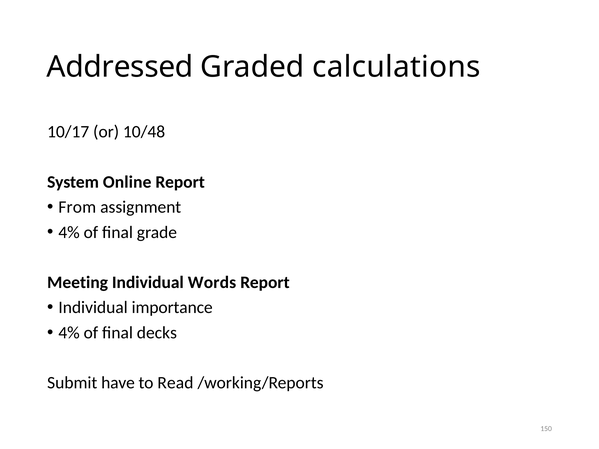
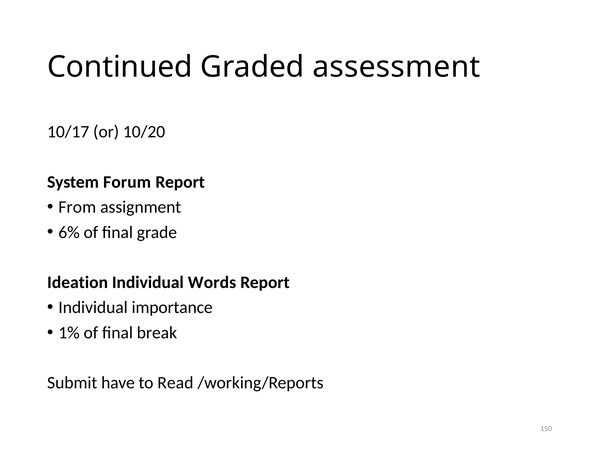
Addressed: Addressed -> Continued (120, 67)
calculations: calculations -> assessment (396, 67)
10/48: 10/48 -> 10/20 (144, 132)
Online: Online -> Forum (127, 182)
4%: 4% -> 6% (69, 232)
Meeting: Meeting -> Ideation (78, 283)
4%: 4% -> 1% (69, 333)
decks: decks -> break (157, 333)
